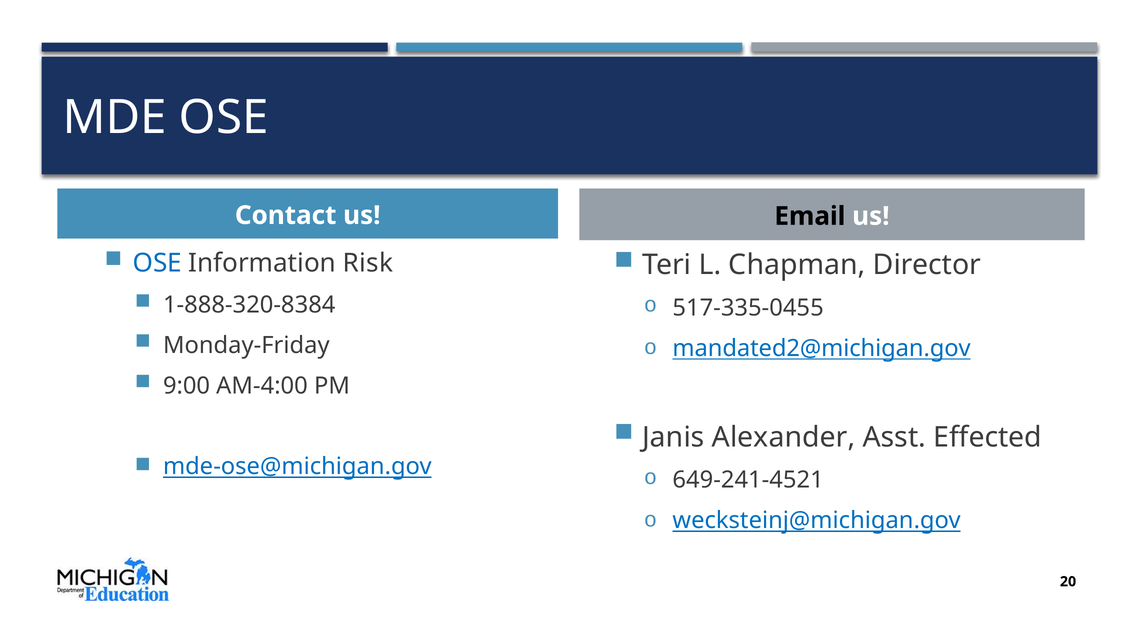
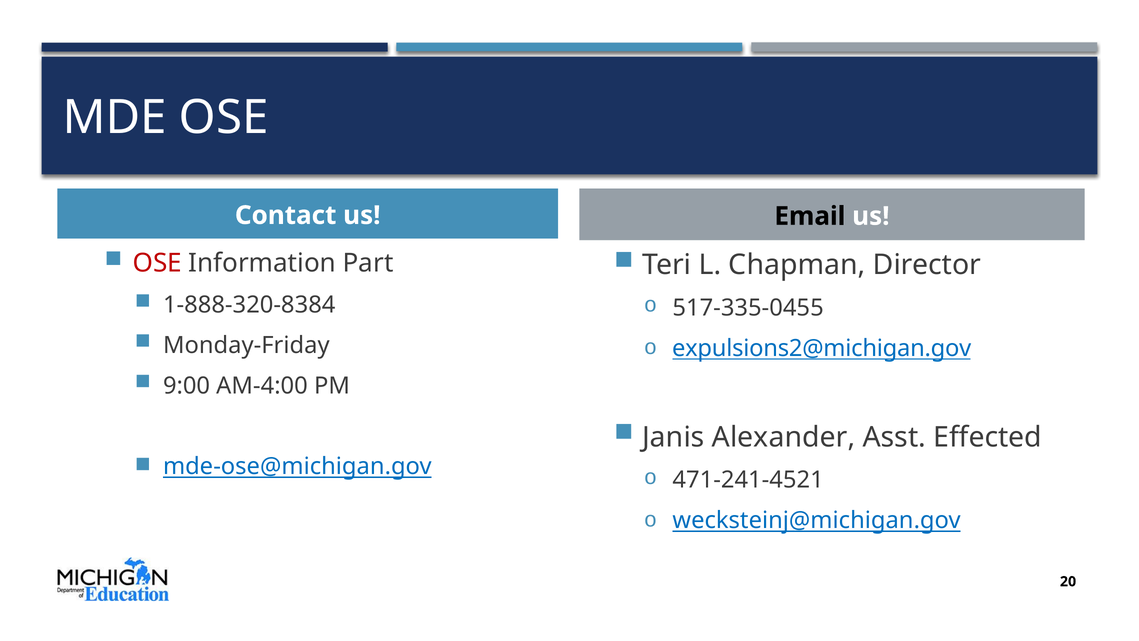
OSE colour: blue -> red (157, 263)
Risk: Risk -> Part (368, 263)
mandated2@michigan.gov: mandated2@michigan.gov -> expulsions2@michigan.gov (822, 348)
649-241-4521: 649-241-4521 -> 471-241-4521 (748, 480)
